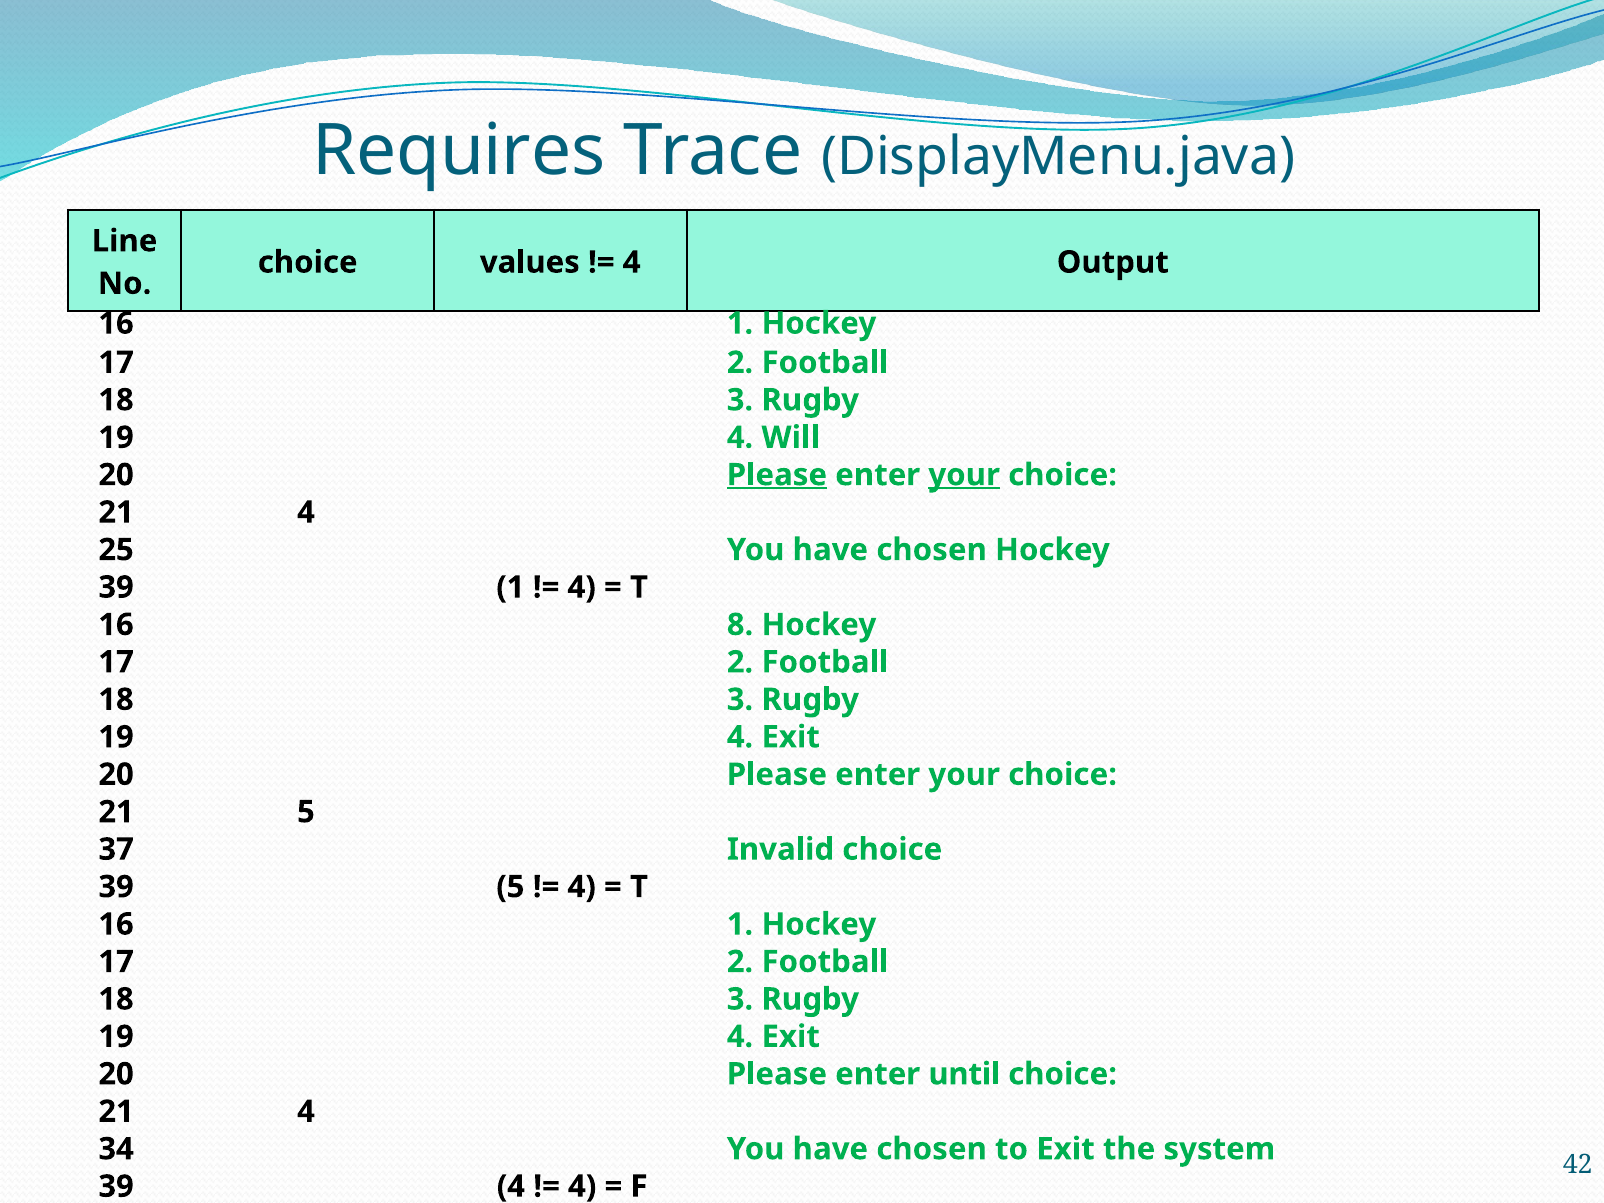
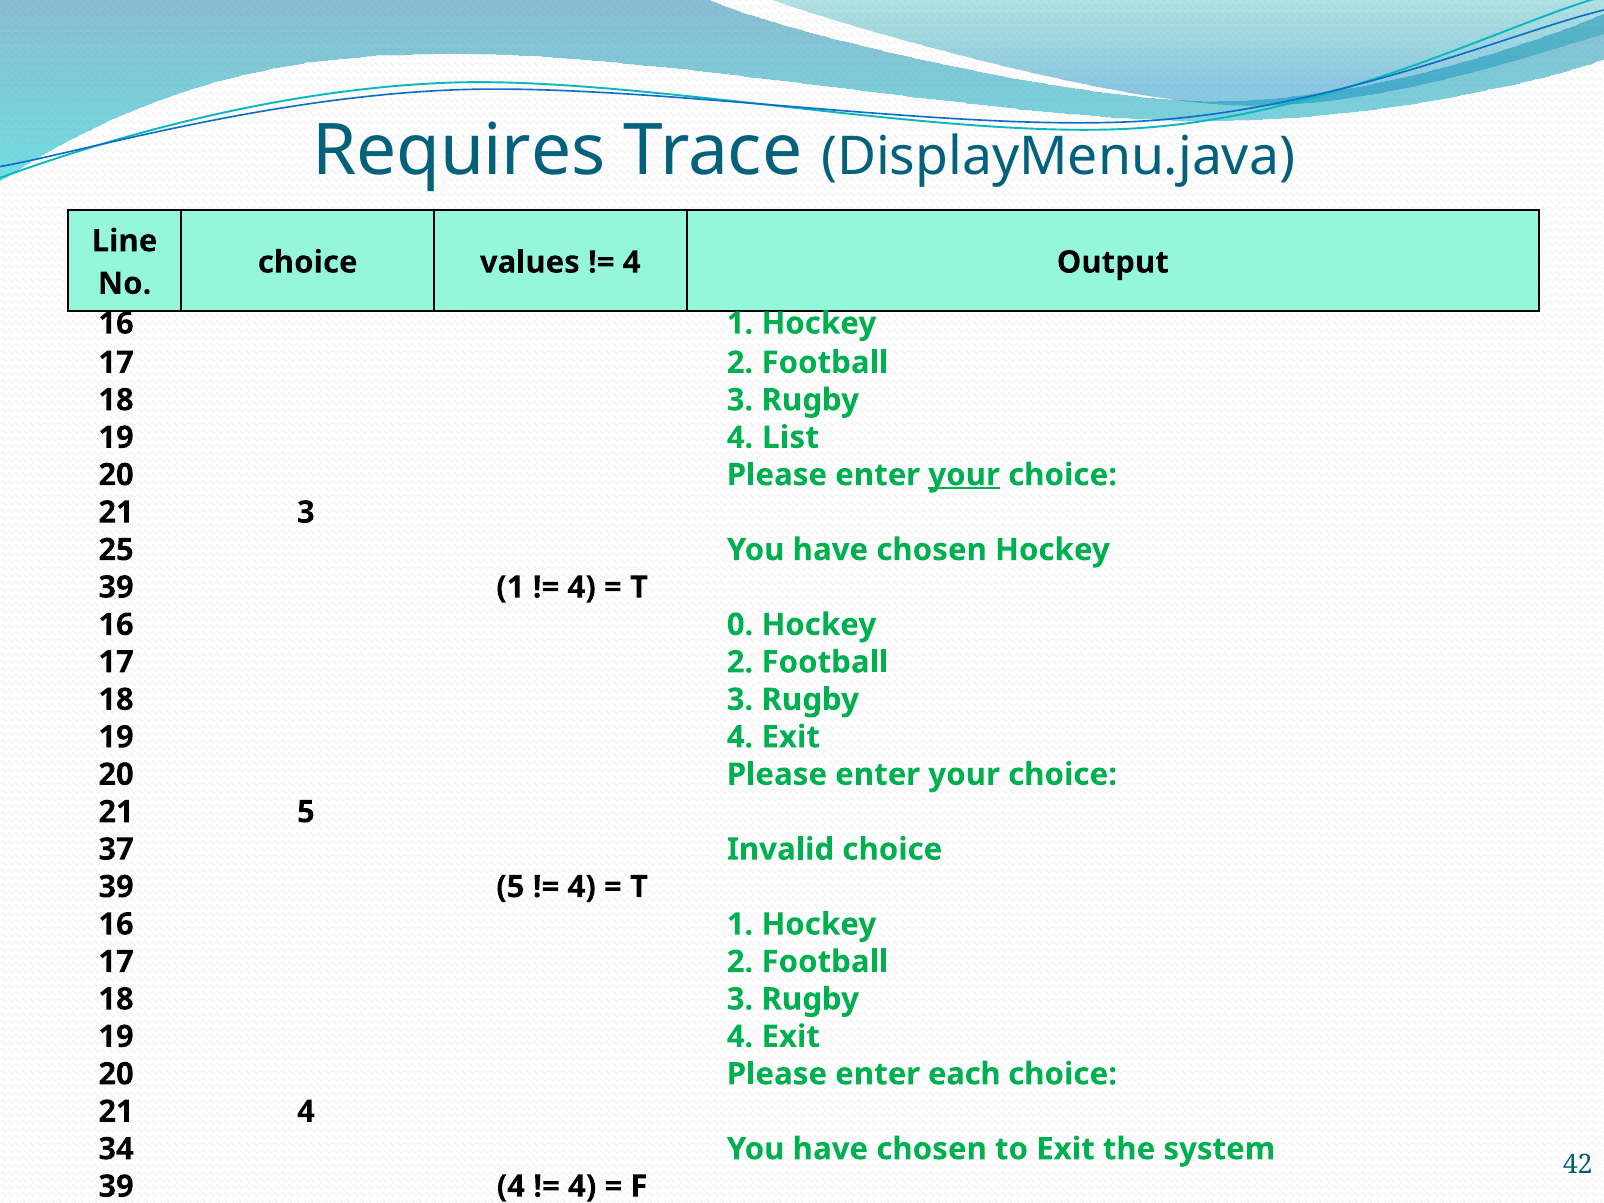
Will: Will -> List (791, 437)
Please underline: present -> none (777, 475)
4: 4 -> 3 (306, 512)
8: 8 -> 0 (740, 625)
until: until -> each (964, 1074)
